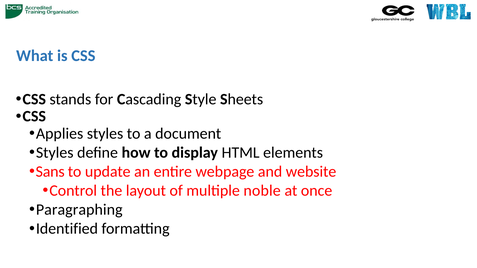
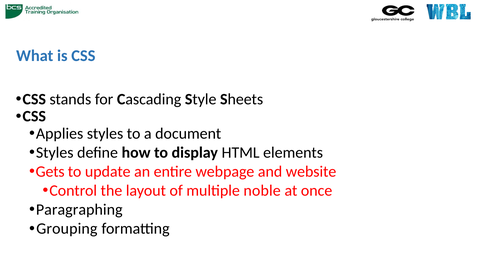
Sans: Sans -> Gets (50, 172)
Identified: Identified -> Grouping (67, 229)
